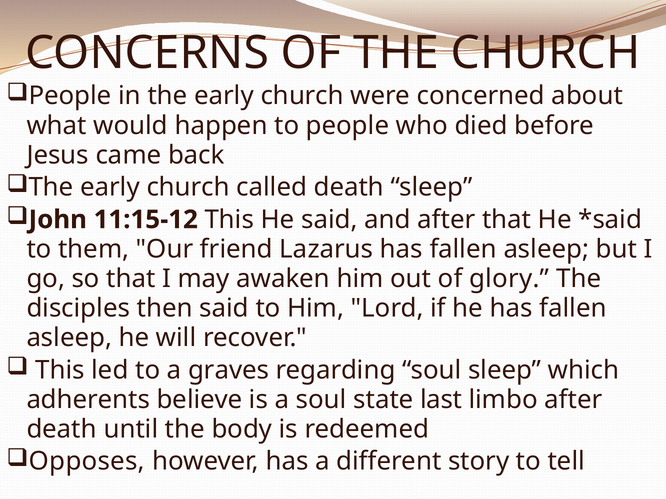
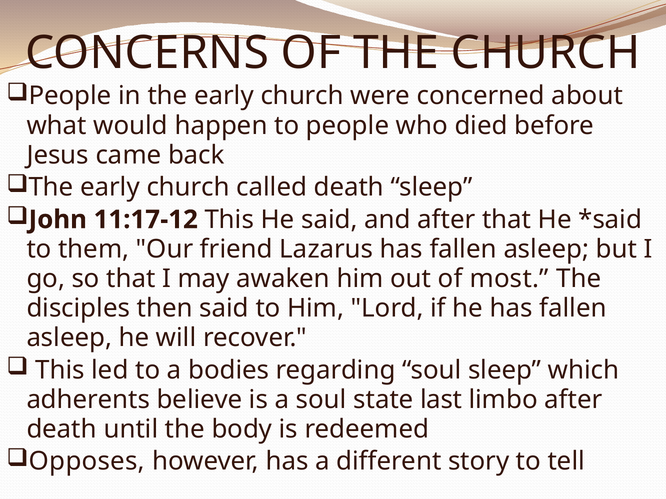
11:15-12: 11:15-12 -> 11:17-12 (146, 220)
glory: glory -> most (509, 279)
graves: graves -> bodies (229, 370)
